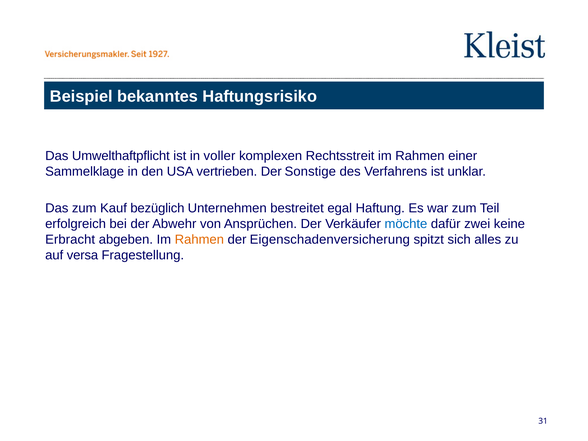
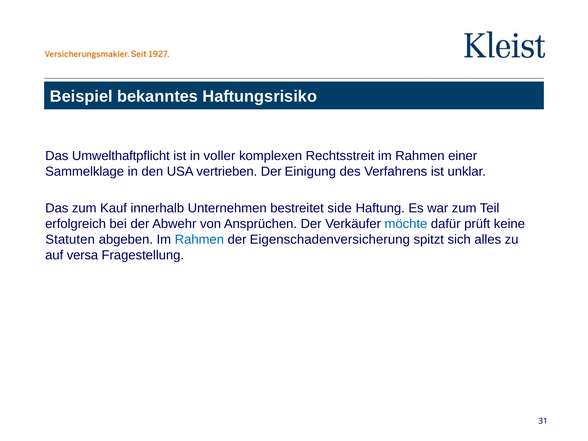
Sonstige: Sonstige -> Einigung (310, 172)
bezüglich: bezüglich -> innerhalb (157, 208)
egal: egal -> side (340, 208)
zwei: zwei -> prüft (477, 224)
Erbracht: Erbracht -> Statuten (70, 240)
Rahmen colour: orange -> blue (199, 240)
